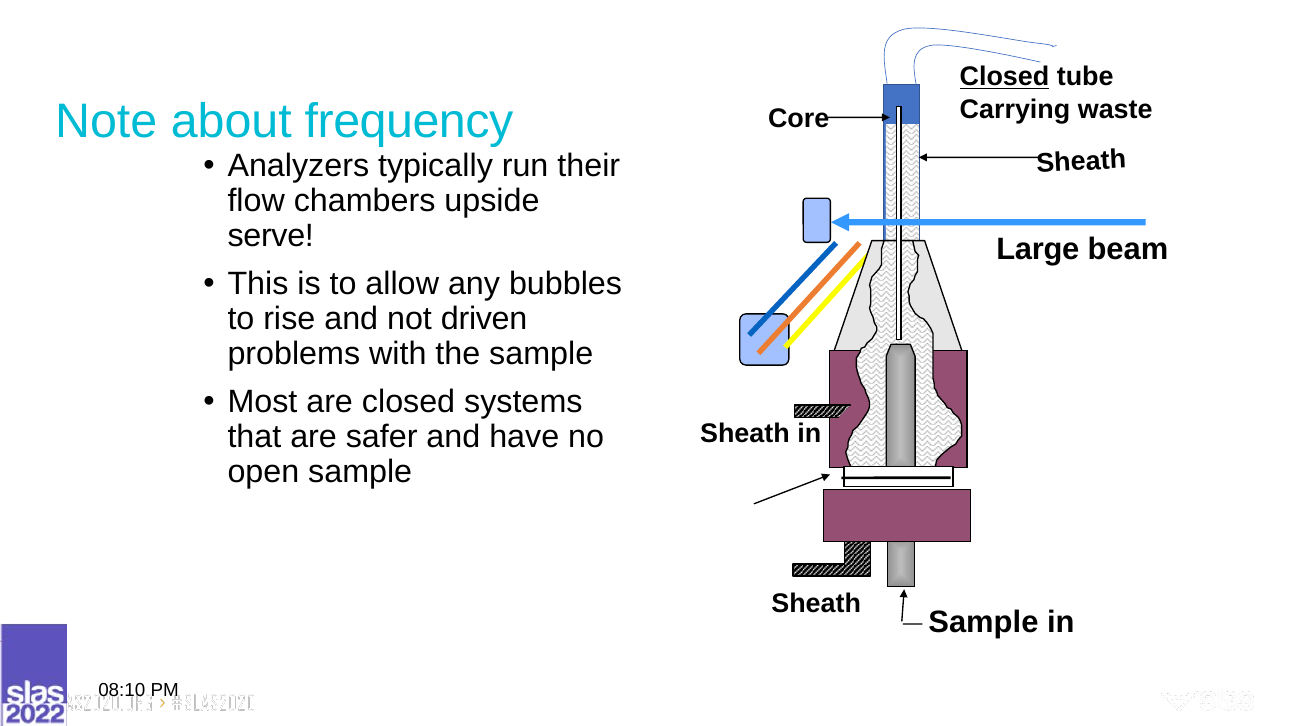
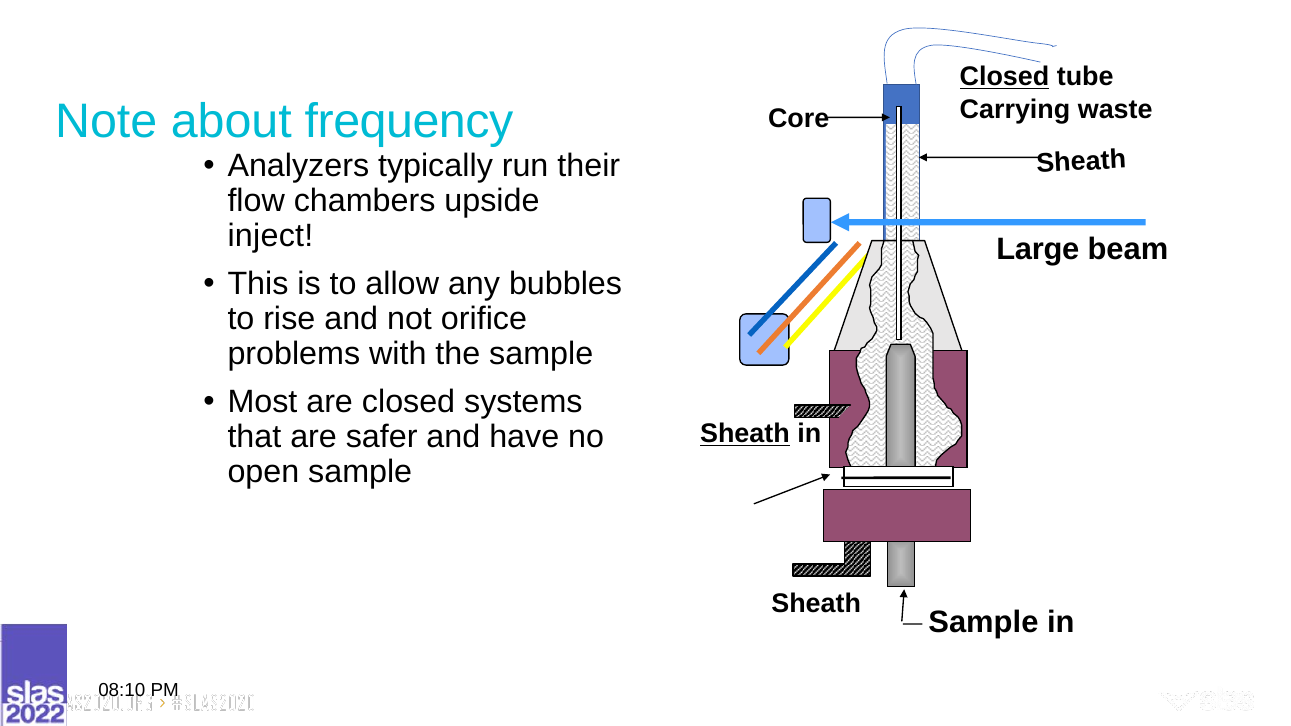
serve: serve -> inject (270, 236)
driven: driven -> orifice (484, 319)
Sheath underline: none -> present (745, 434)
